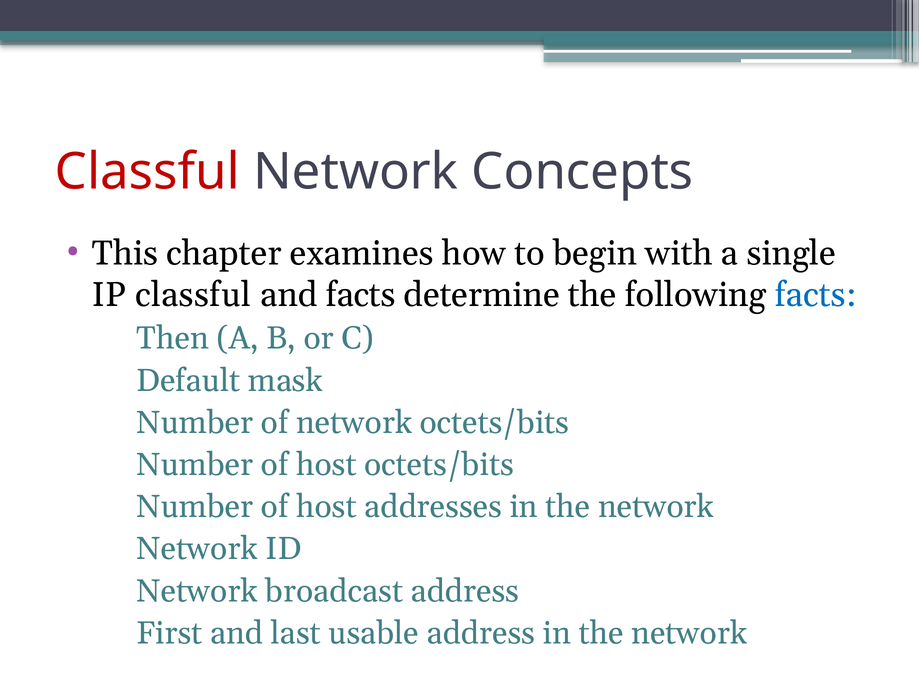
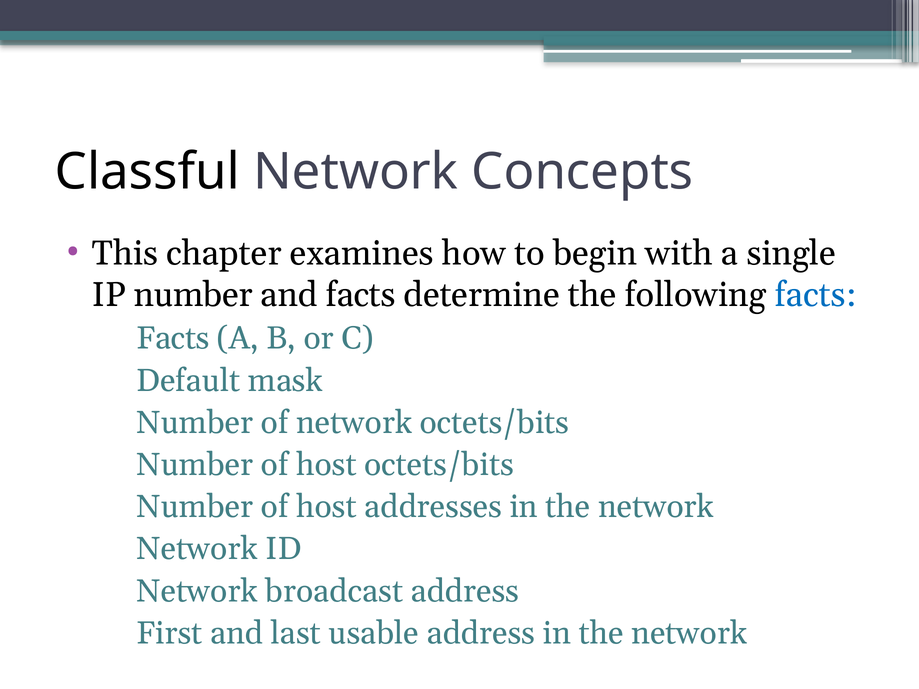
Classful colour: red -> black (147, 172)
IP classful: classful -> number (193, 295)
Then: Then -> Facts (173, 339)
